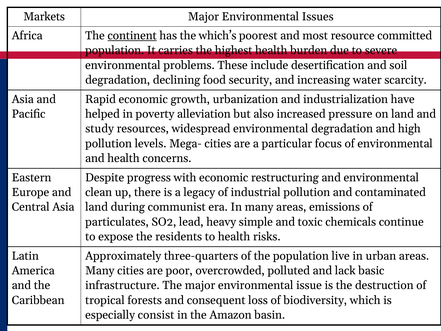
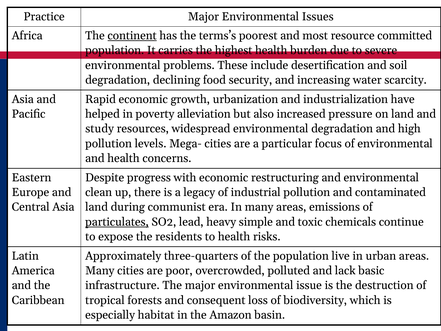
Markets: Markets -> Practice (44, 16)
which’s: which’s -> terms’s (218, 36)
particulates underline: none -> present (117, 222)
consist: consist -> habitat (156, 315)
